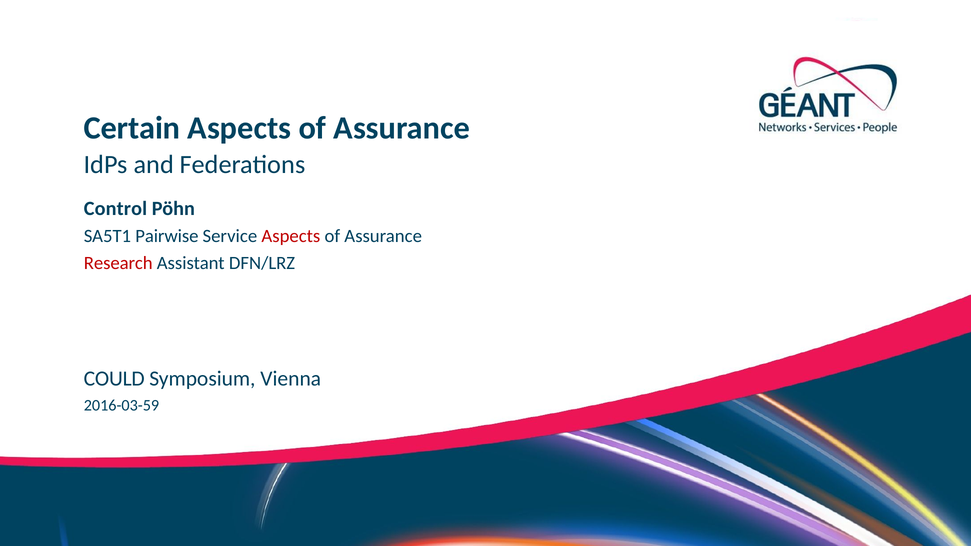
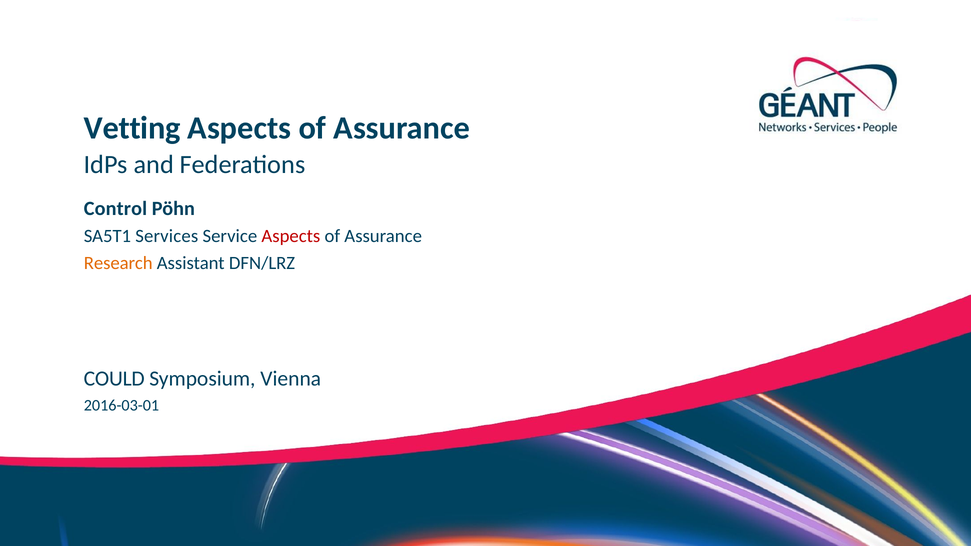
Certain: Certain -> Vetting (132, 128)
SA5T1 Pairwise: Pairwise -> Services (167, 236)
Research colour: red -> orange (118, 263)
2016-03-59: 2016-03-59 -> 2016-03-01 (121, 406)
